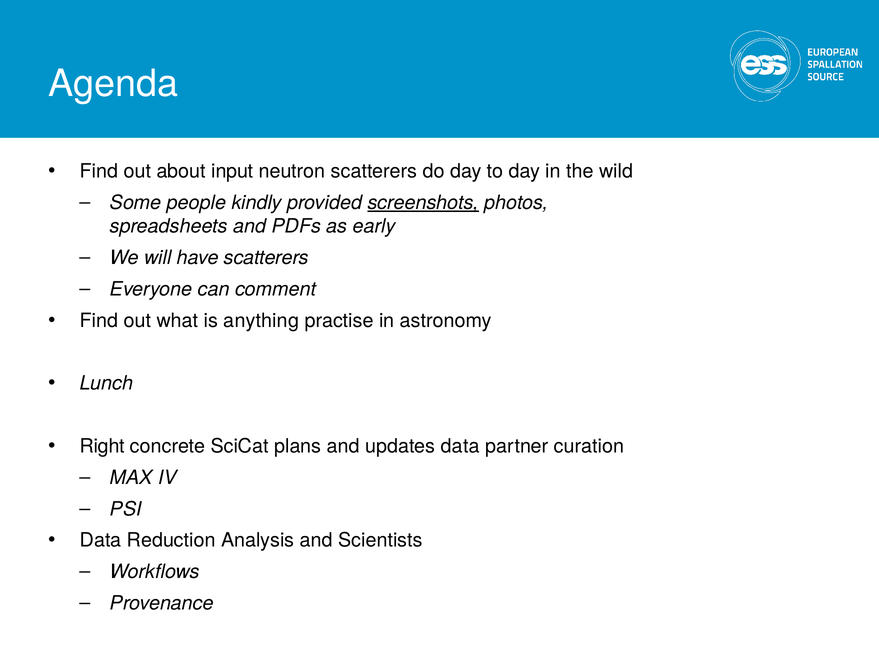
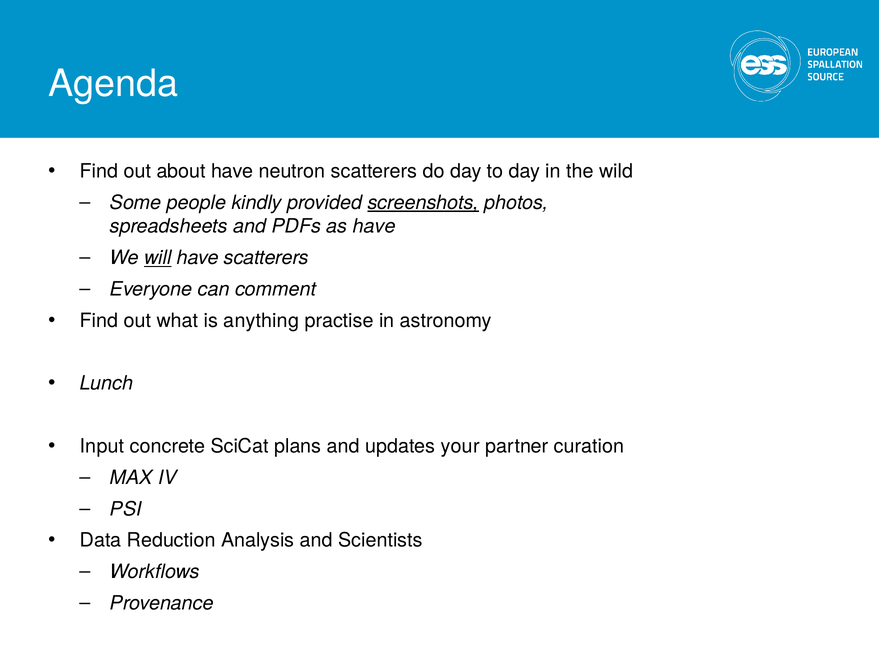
about input: input -> have (232, 171)
as early: early -> have (374, 227)
will underline: none -> present (158, 258)
Right: Right -> Input (102, 446)
updates data: data -> your (460, 446)
